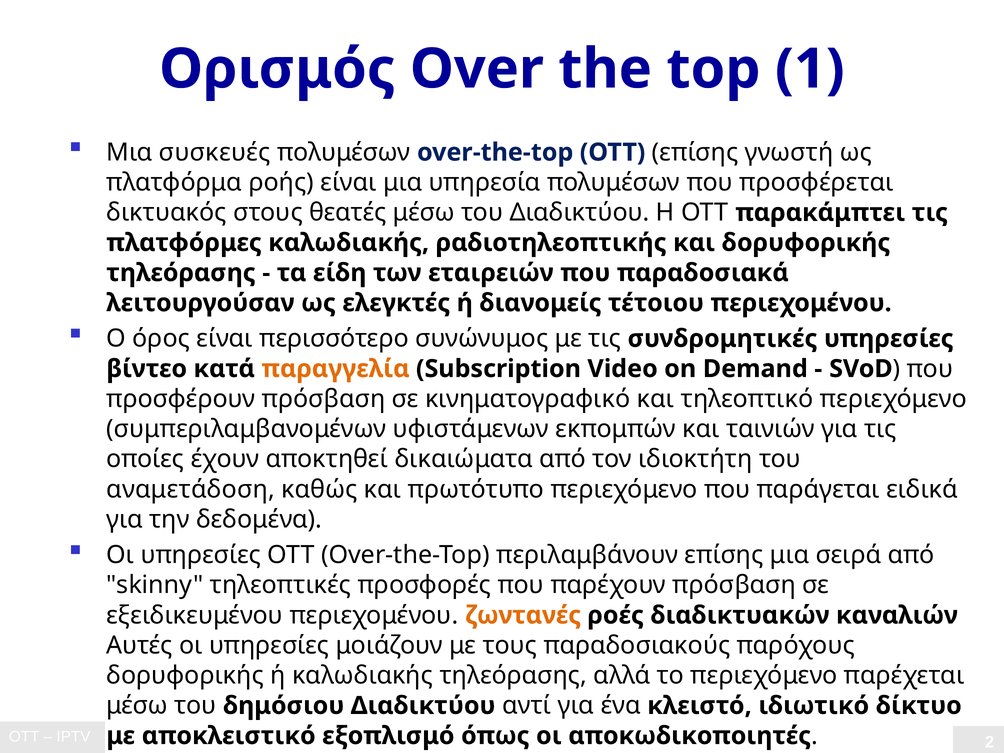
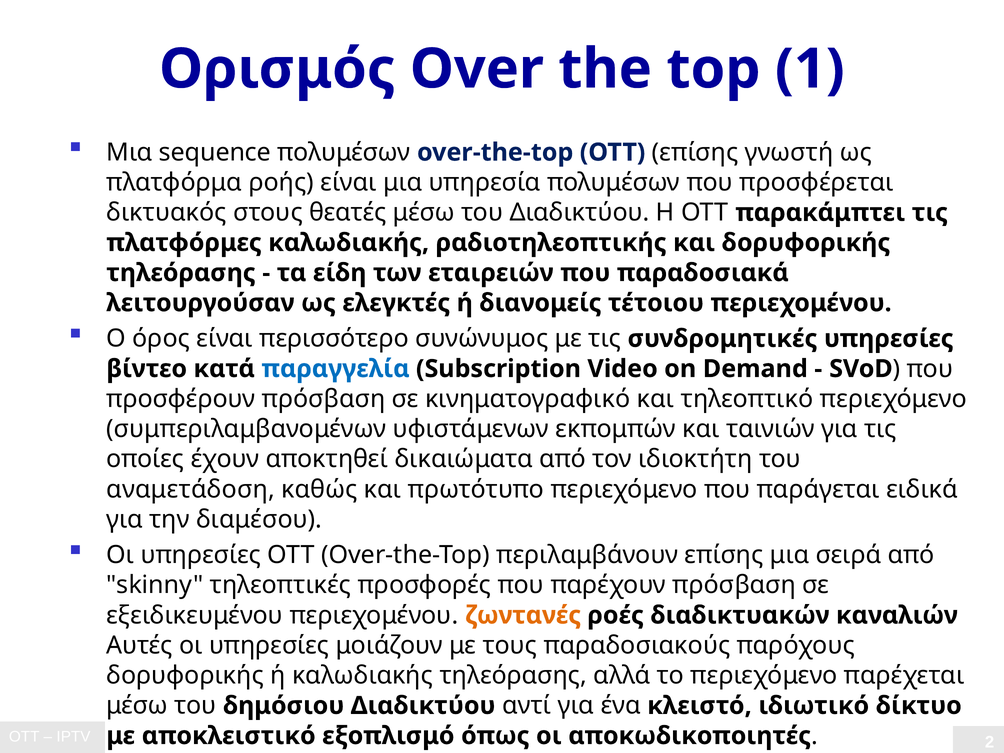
συσκευές: συσκευές -> sequence (215, 152)
παραγγελία colour: orange -> blue (335, 369)
δεδομένα: δεδομένα -> διαμέσου (259, 519)
